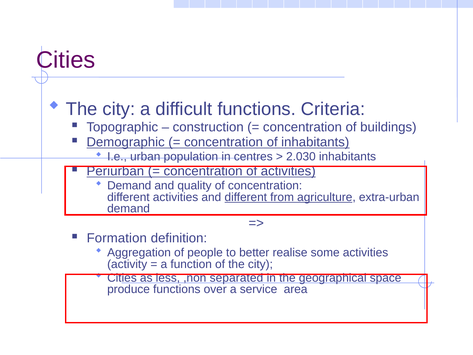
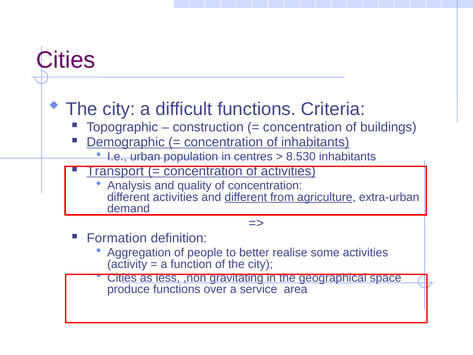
2.030: 2.030 -> 8.530 (301, 157)
Periurban: Periurban -> Transport (115, 171)
Demand: Demand -> Analysis (129, 186)
separated: separated -> gravitating (237, 278)
